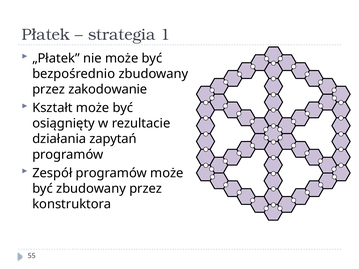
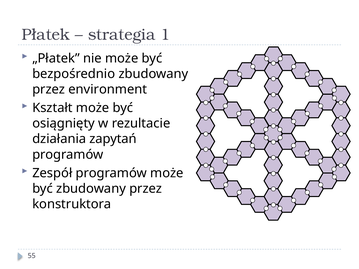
zakodowanie: zakodowanie -> environment (108, 89)
